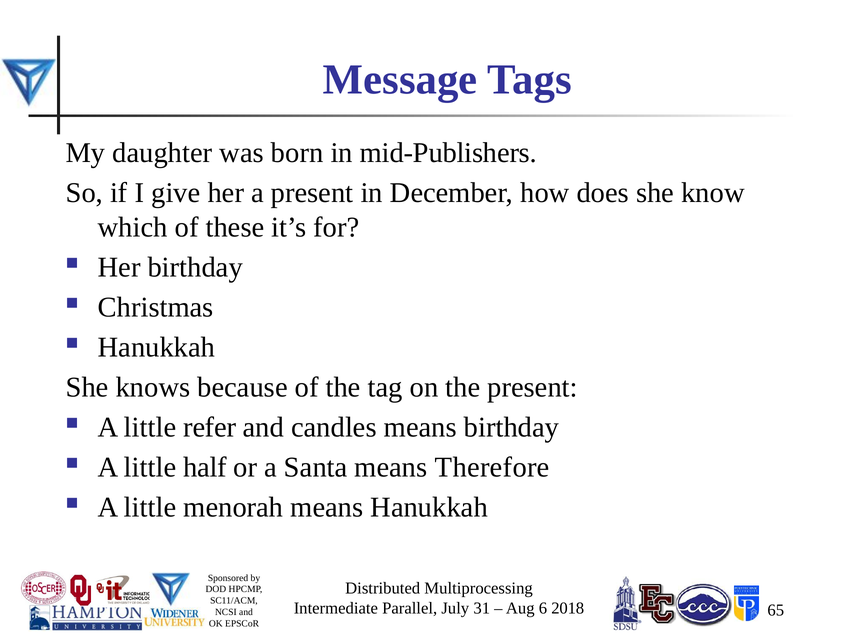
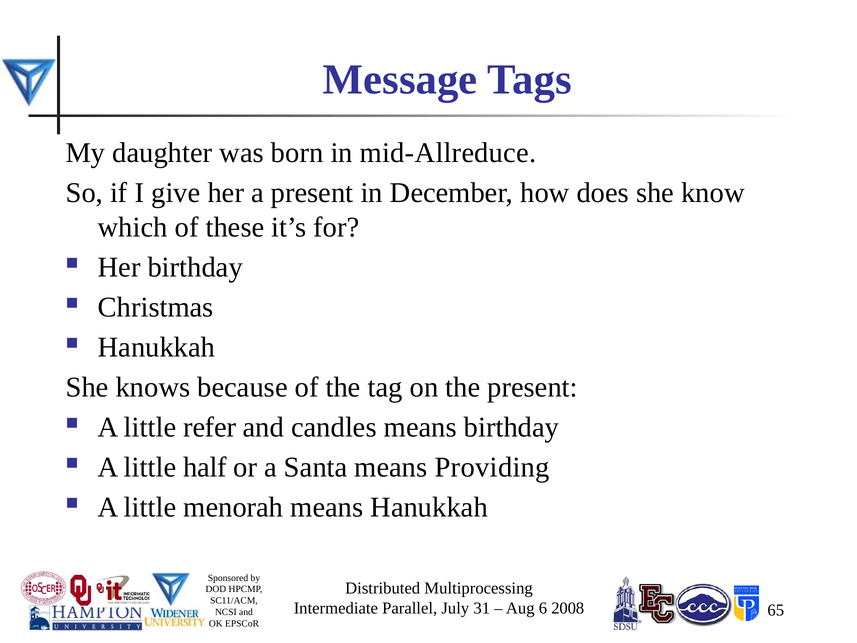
mid-Publishers: mid-Publishers -> mid-Allreduce (448, 153)
Therefore: Therefore -> Providing (492, 467)
2018: 2018 -> 2008 (568, 608)
